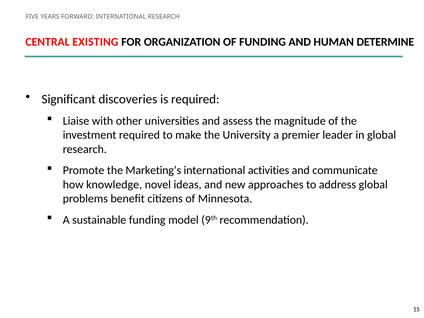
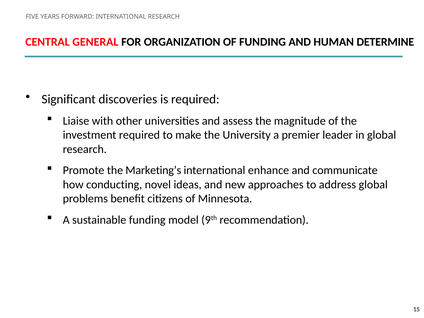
EXISTING: EXISTING -> GENERAL (95, 42)
activities: activities -> enhance (269, 170)
knowledge: knowledge -> conducting (114, 185)
